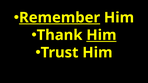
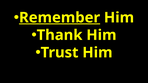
Him underline: present -> none (101, 35)
